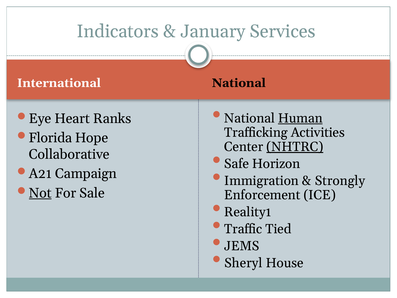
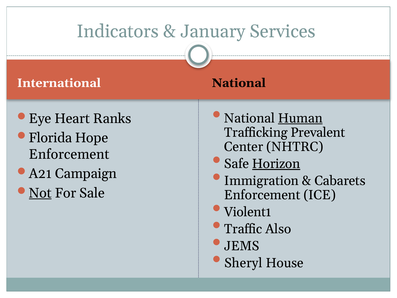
Activities: Activities -> Prevalent (318, 132)
NHTRC underline: present -> none (295, 147)
Collaborative: Collaborative -> Enforcement (69, 154)
Horizon underline: none -> present (276, 164)
Strongly: Strongly -> Cabarets (340, 181)
Reality1: Reality1 -> Violent1 (248, 212)
Tied: Tied -> Also (278, 229)
